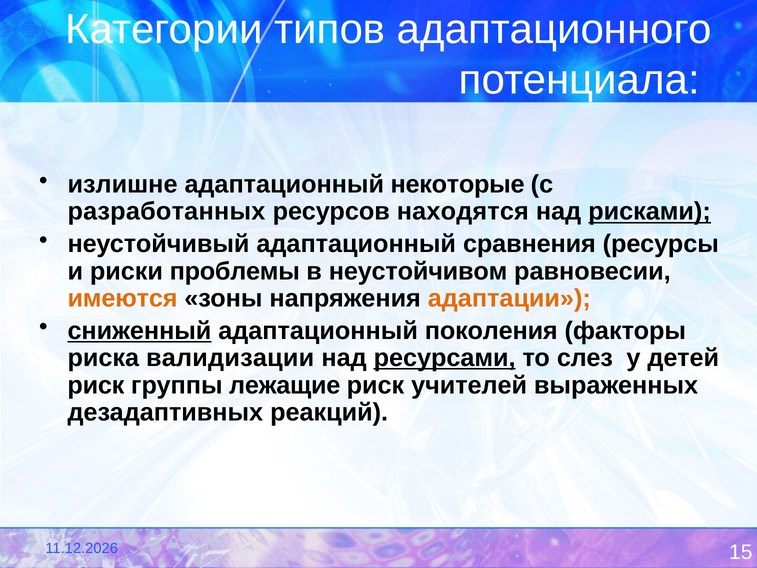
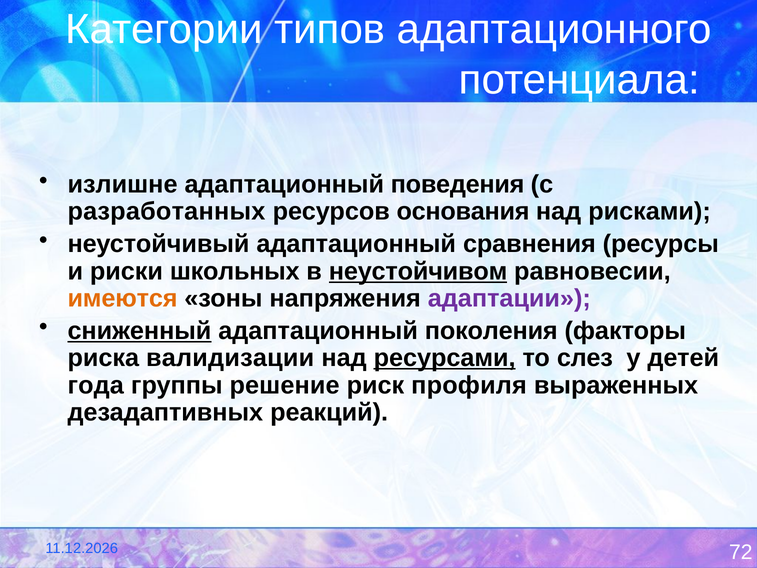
некоторые: некоторые -> поведения (458, 184)
находятся: находятся -> основания (463, 212)
рисками underline: present -> none (650, 212)
проблемы: проблемы -> школьных (235, 271)
неустойчивом underline: none -> present (418, 271)
адаптации colour: orange -> purple (509, 298)
риск: риск -> года (96, 385)
лежащие: лежащие -> решение (285, 385)
учителей: учителей -> профиля (469, 385)
15: 15 -> 72 (741, 552)
